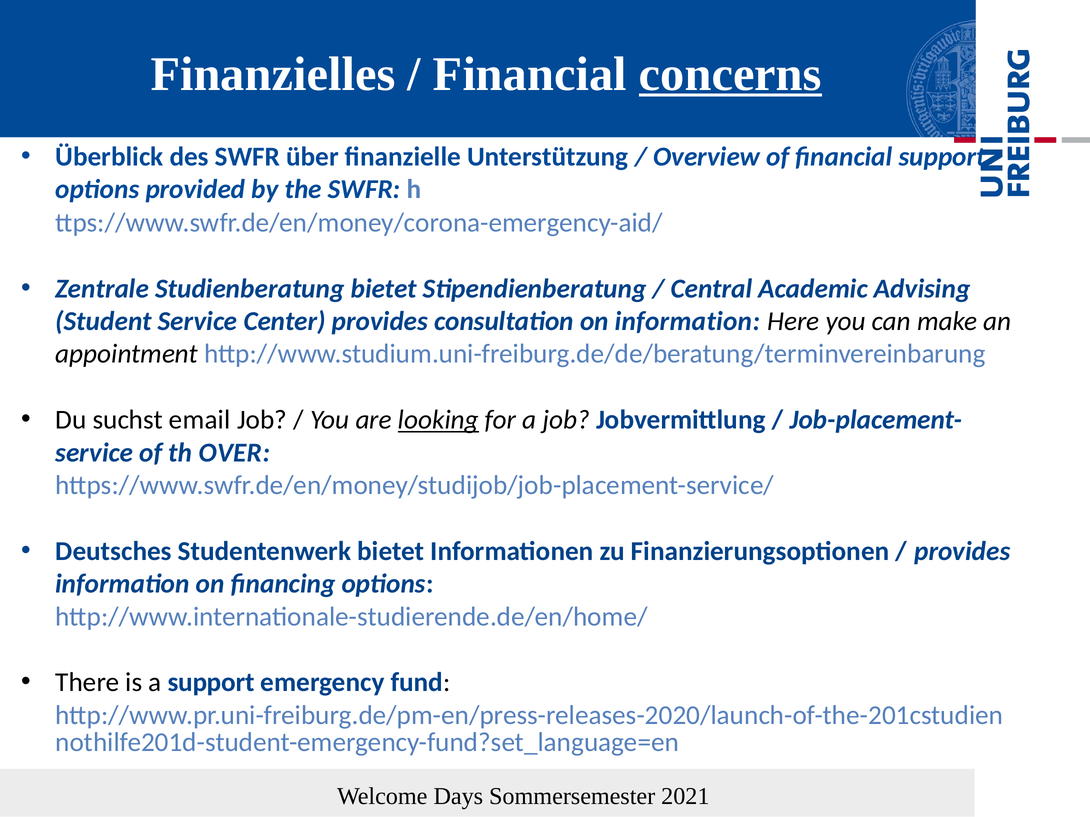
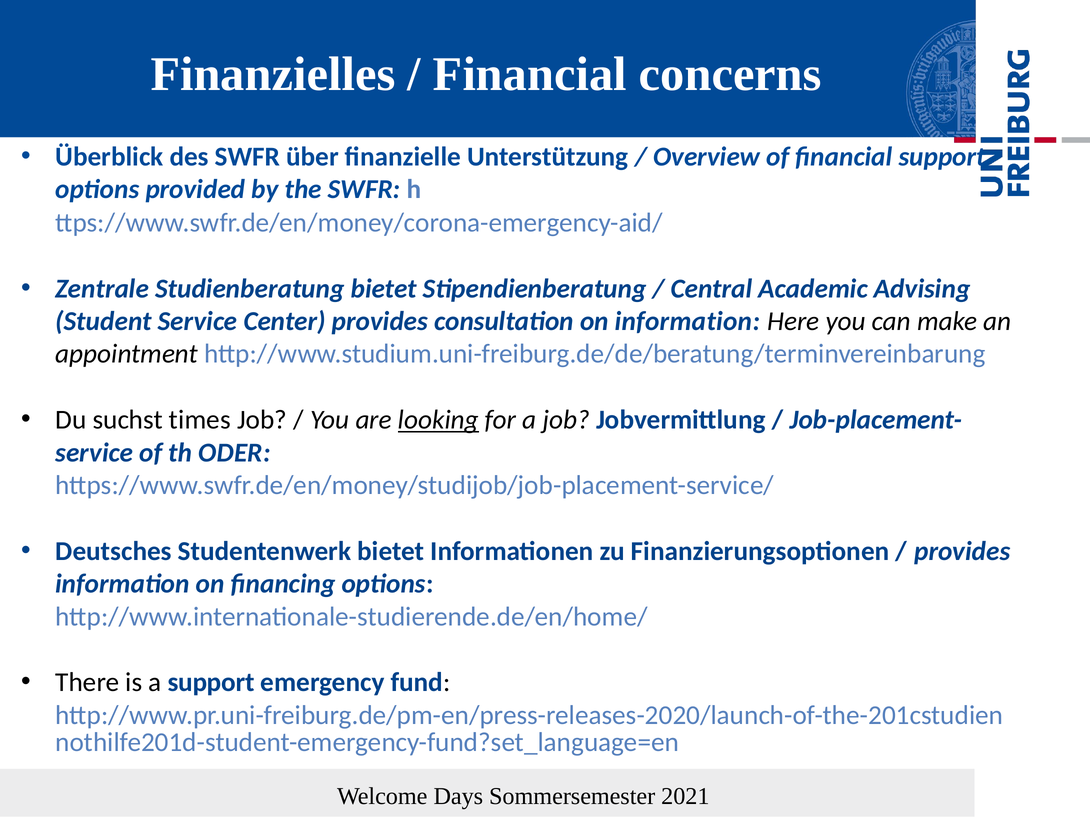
concerns underline: present -> none (730, 74)
email: email -> times (200, 420)
OVER: OVER -> ODER (234, 453)
